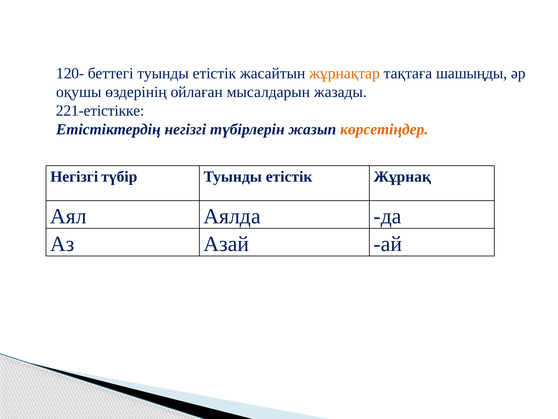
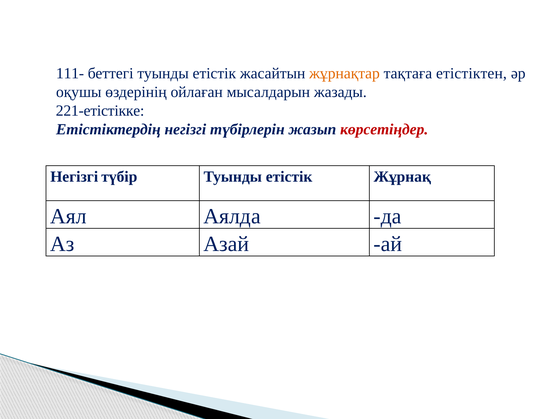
120-: 120- -> 111- (70, 73)
шашыңды: шашыңды -> етістіктен (471, 73)
көрсетіңдер colour: orange -> red (384, 129)
